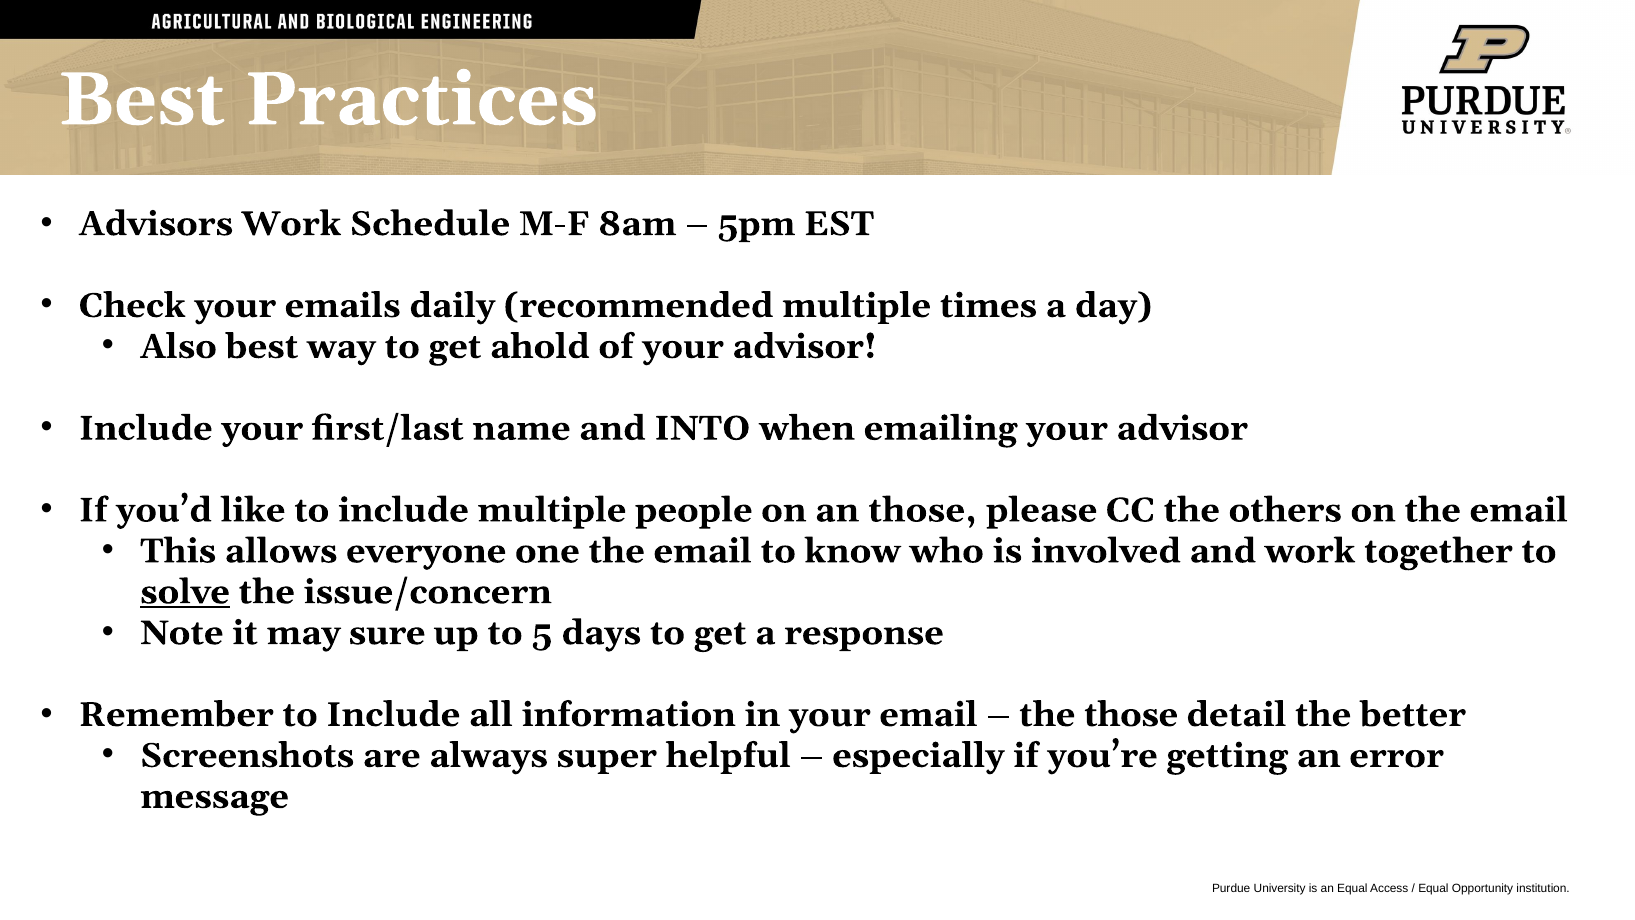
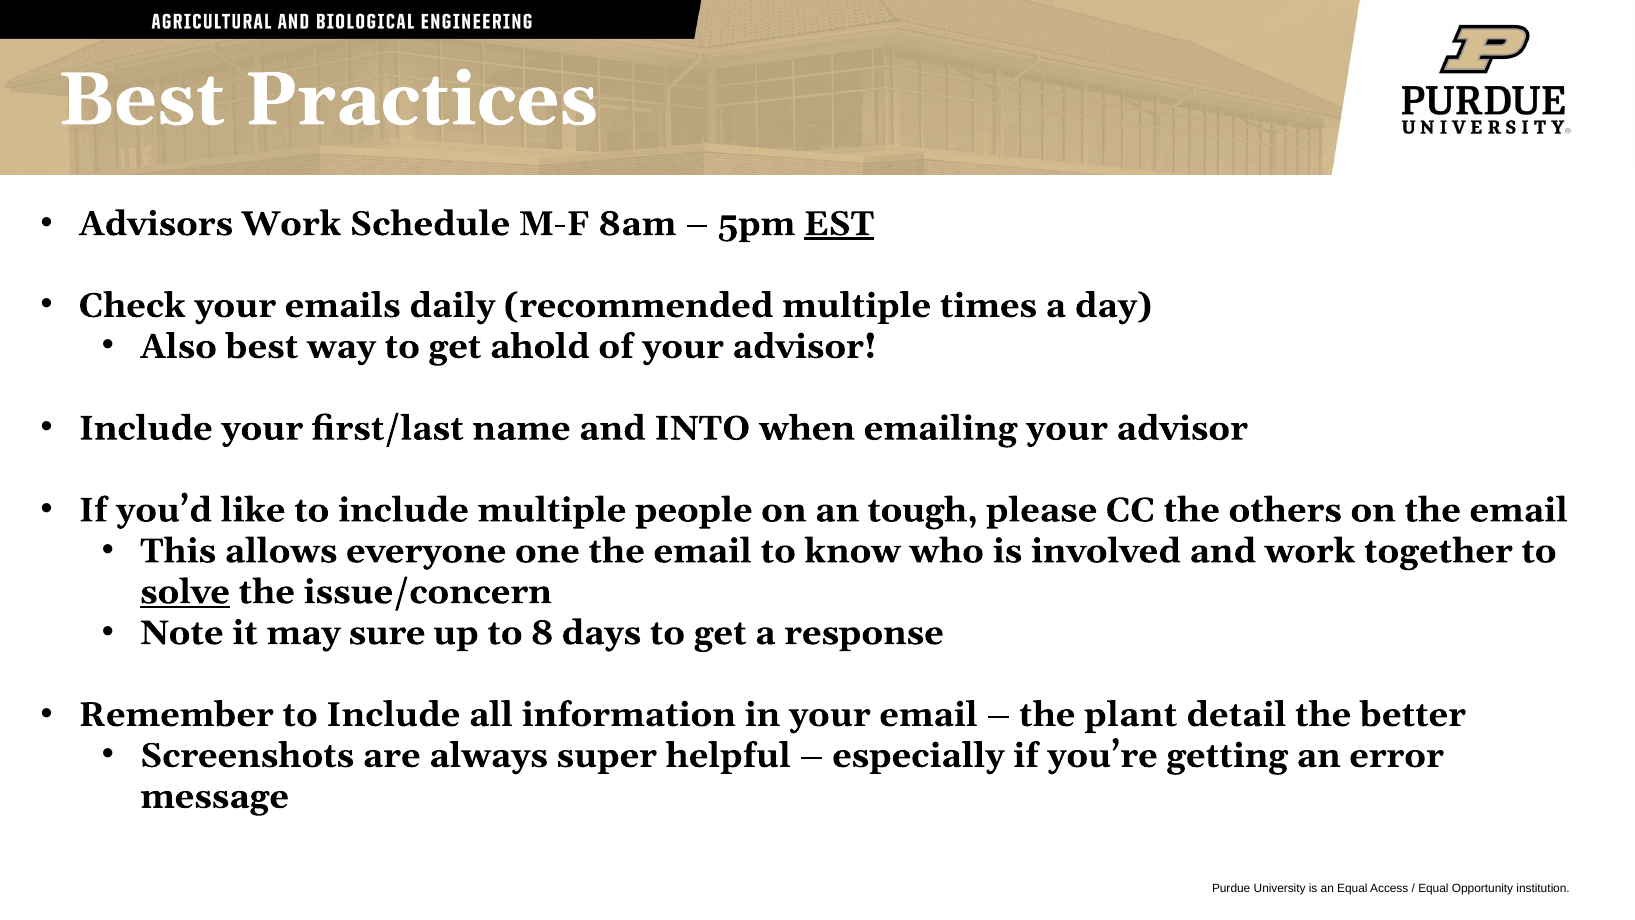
EST underline: none -> present (839, 224)
an those: those -> tough (923, 510)
5: 5 -> 8 (542, 633)
the those: those -> plant (1131, 714)
